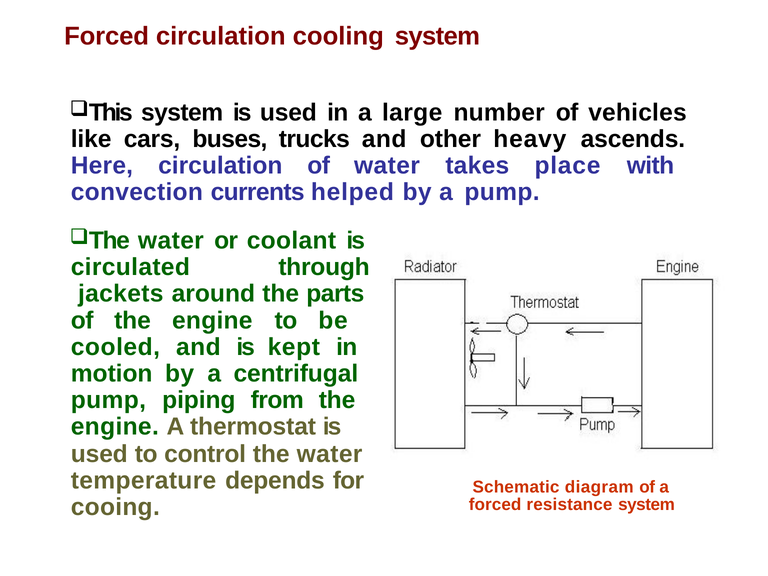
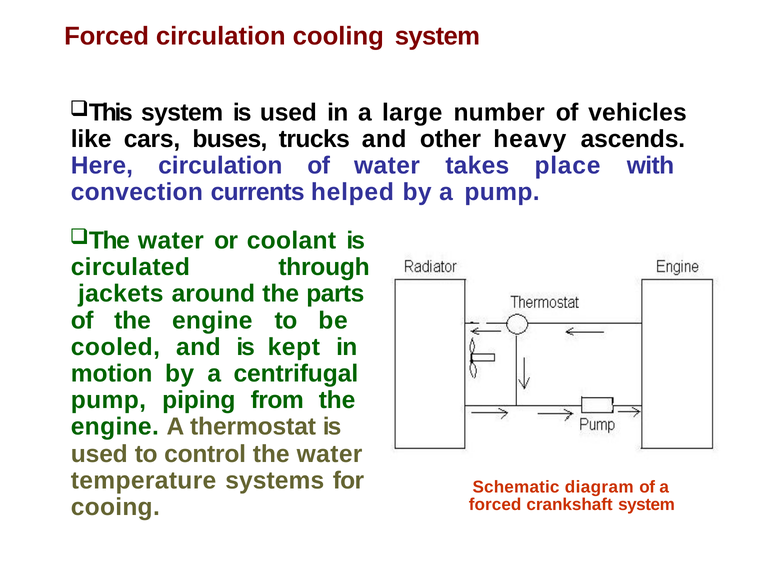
depends: depends -> systems (275, 480)
resistance: resistance -> crankshaft (570, 504)
